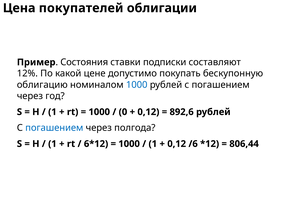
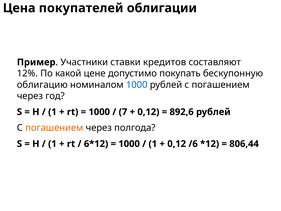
Состояния: Состояния -> Участники (84, 62)
подписки: подписки -> кредитов (165, 62)
0: 0 -> 7 (123, 112)
погашением colour: blue -> orange (54, 128)
